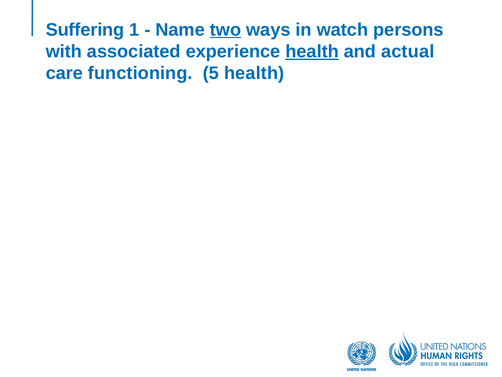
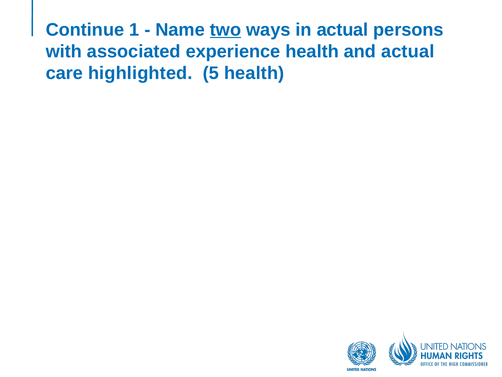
Suffering: Suffering -> Continue (85, 30)
in watch: watch -> actual (342, 30)
health underline: present -> none (312, 51)
functioning: functioning -> highlighted (140, 73)
